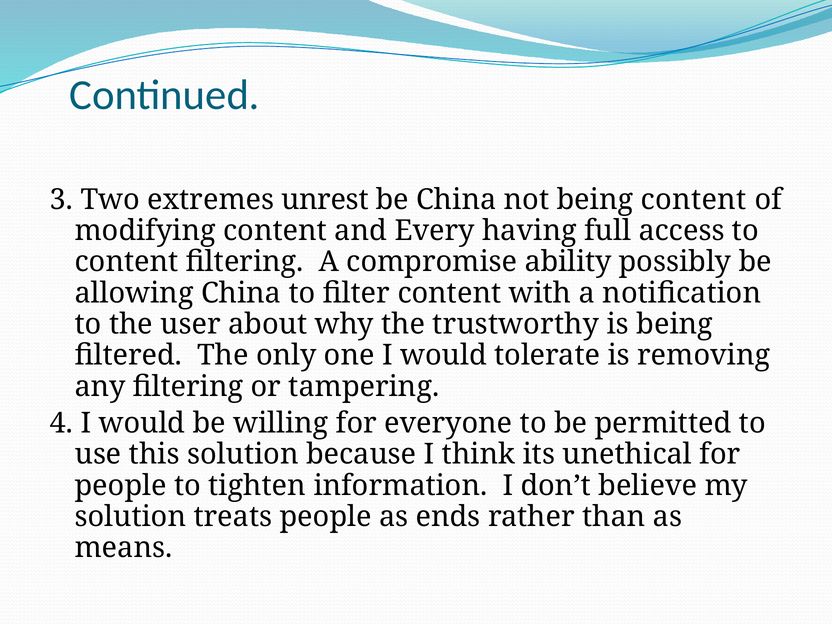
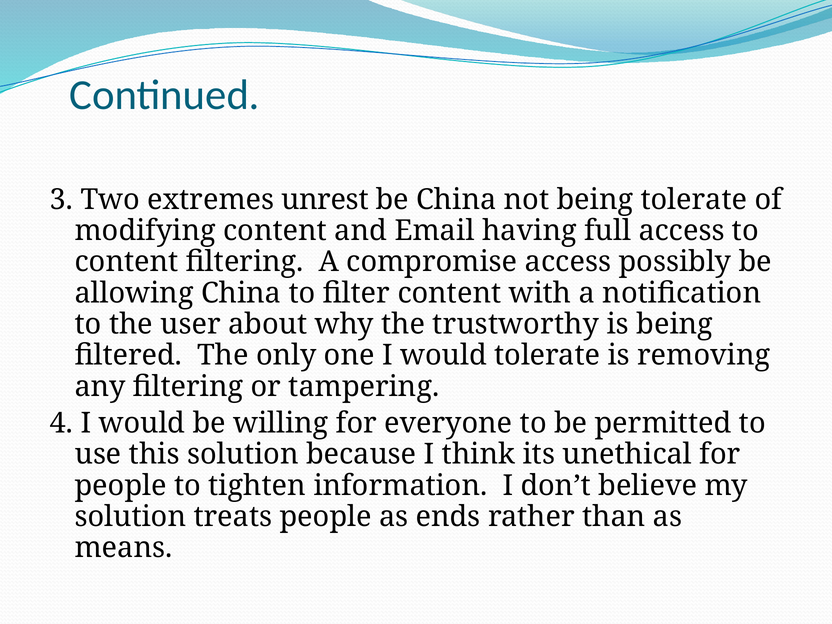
being content: content -> tolerate (694, 200)
Every: Every -> Email (435, 231)
compromise ability: ability -> access (568, 262)
